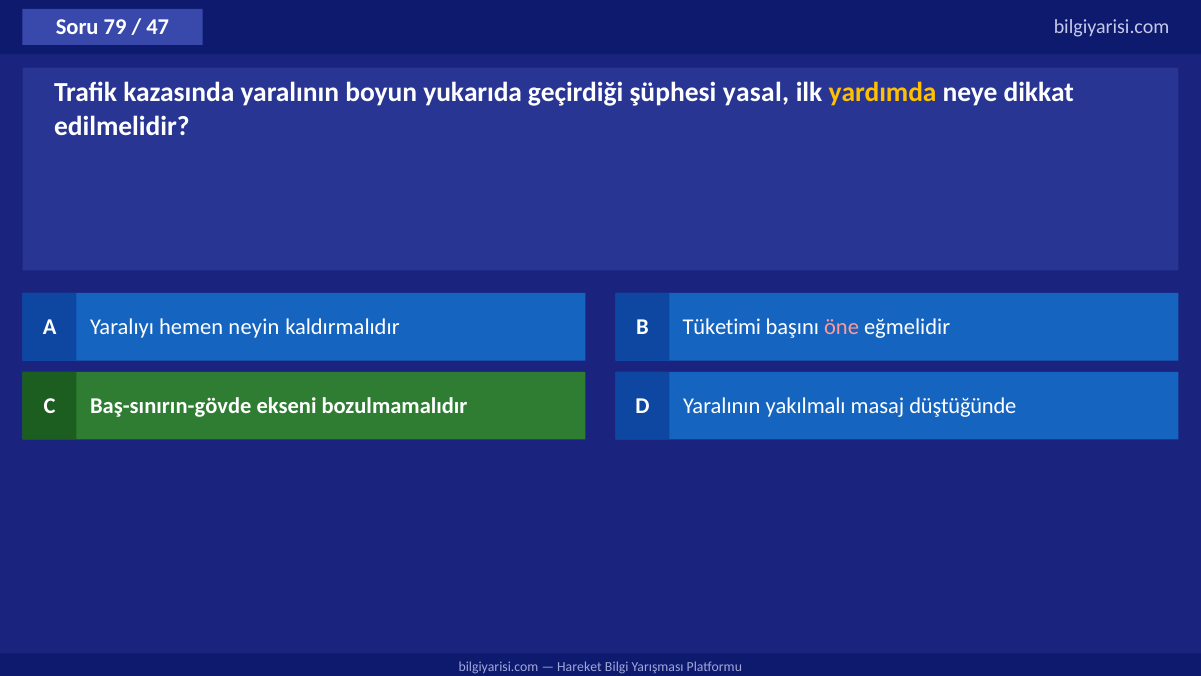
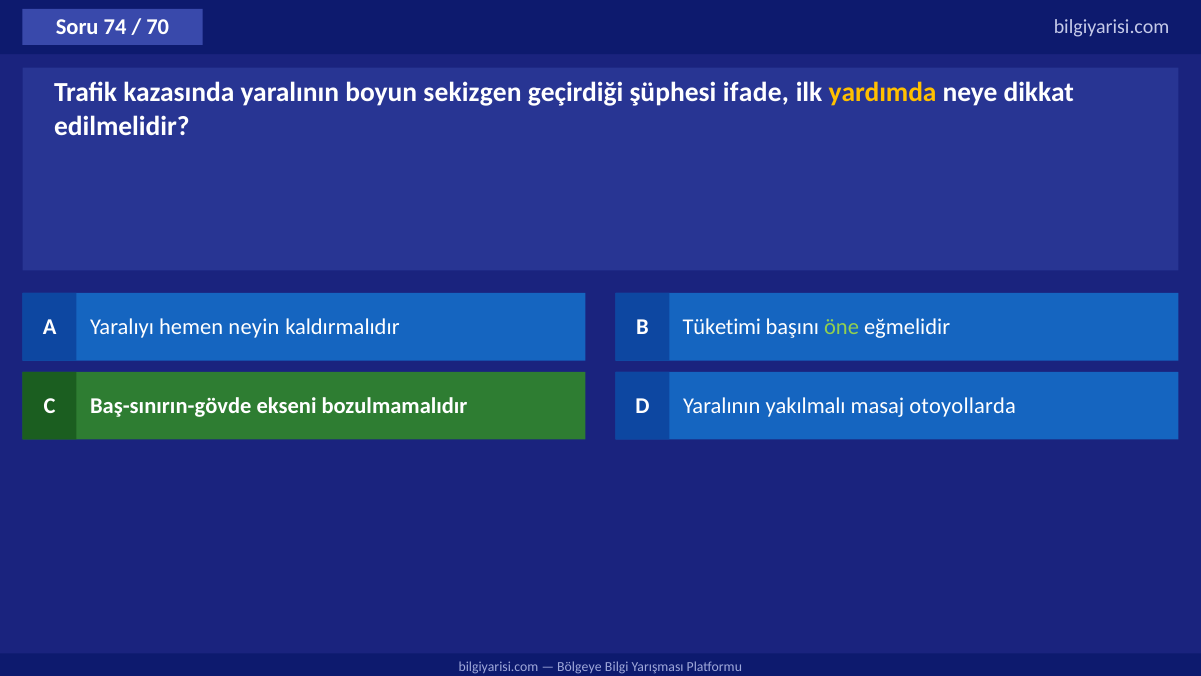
79: 79 -> 74 (115, 27)
47: 47 -> 70 (158, 27)
yukarıda: yukarıda -> sekizgen (473, 92)
yasal: yasal -> ifade (756, 92)
öne colour: pink -> light green (842, 327)
düştüğünde: düştüğünde -> otoyollarda (963, 406)
Hareket: Hareket -> Bölgeye (579, 666)
